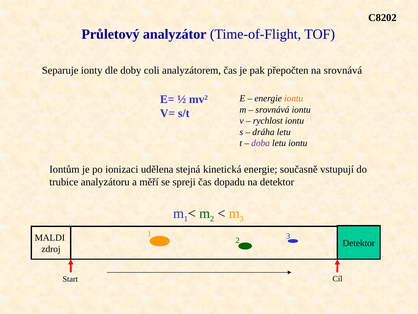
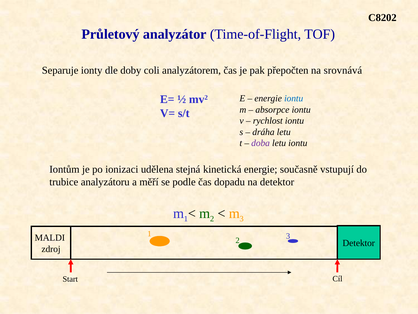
iontu colour: orange -> blue (294, 98)
srovnává: srovnává -> absorpce (272, 110)
spreji: spreji -> podle (184, 182)
